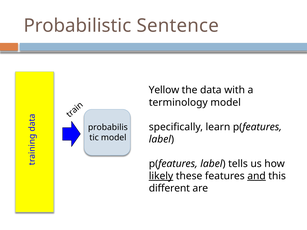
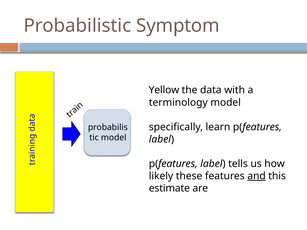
Sentence: Sentence -> Symptom (178, 26)
likely underline: present -> none (161, 176)
different: different -> estimate (169, 188)
